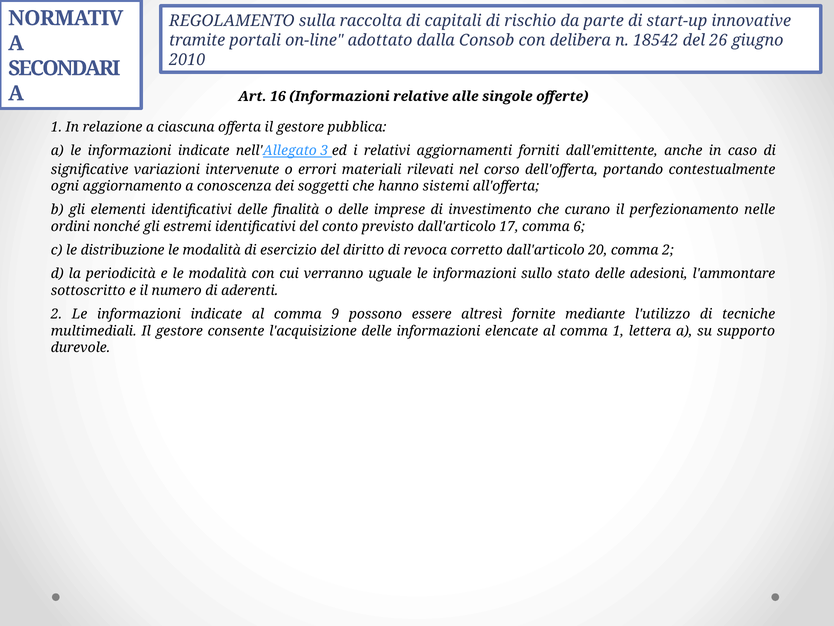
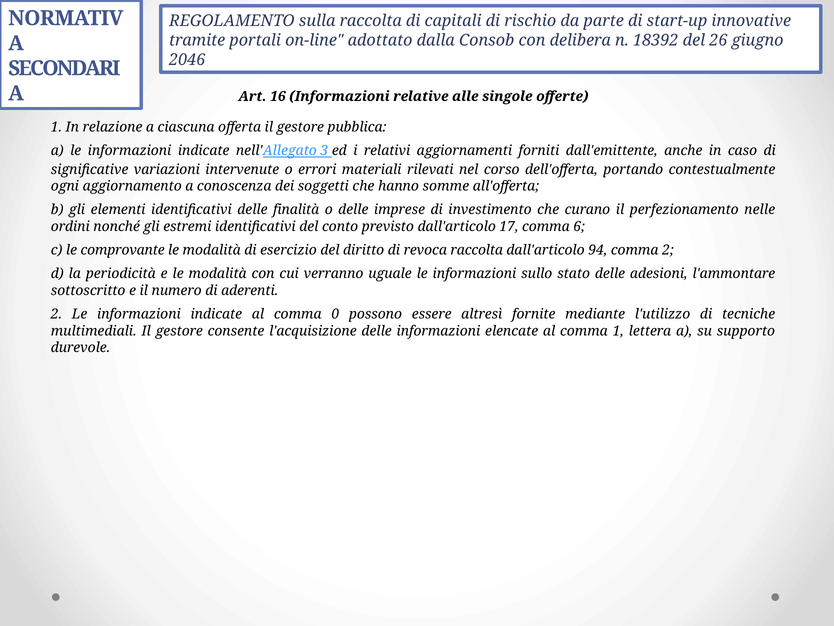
18542: 18542 -> 18392 (656, 40)
2010: 2010 -> 2046 (187, 60)
sistemi: sistemi -> somme (446, 186)
distribuzione: distribuzione -> comprovante (123, 250)
revoca corretto: corretto -> raccolta (477, 250)
20: 20 -> 94 (598, 250)
9: 9 -> 0 (335, 314)
